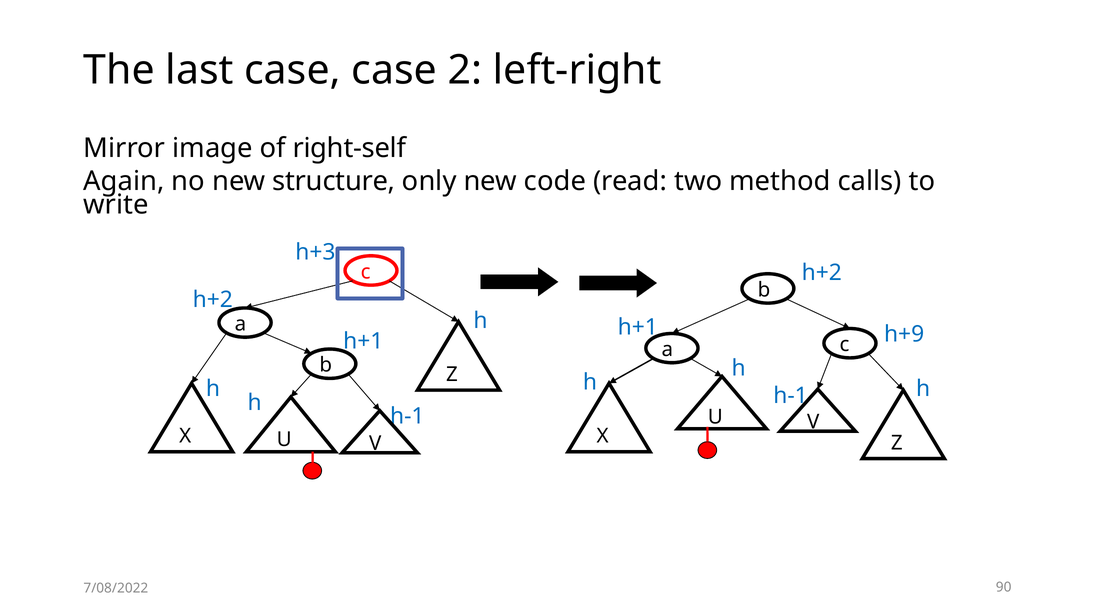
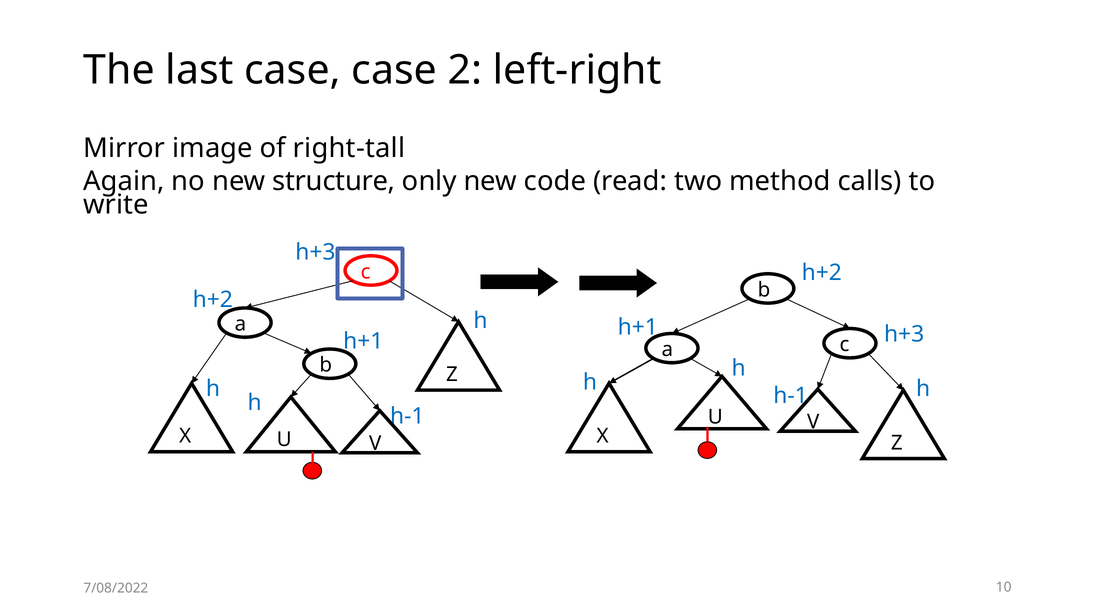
right-self: right-self -> right-tall (349, 148)
h+9: h+9 -> h+3 (904, 334)
90: 90 -> 10 (1004, 587)
